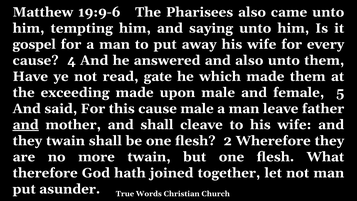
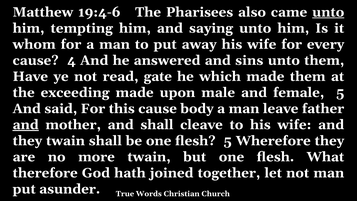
19:9-6: 19:9-6 -> 19:4-6 (99, 12)
unto underline: none -> present (328, 12)
gospel: gospel -> whom (34, 44)
and also: also -> sins (249, 60)
cause male: male -> body (197, 109)
flesh 2: 2 -> 5 (228, 141)
